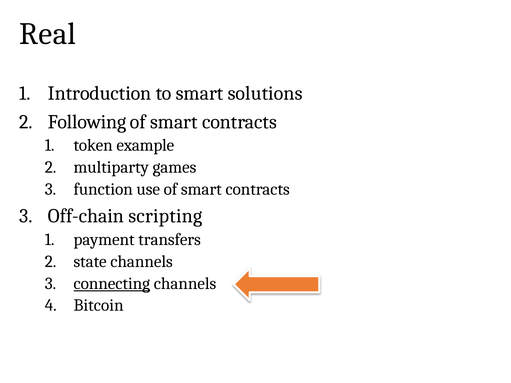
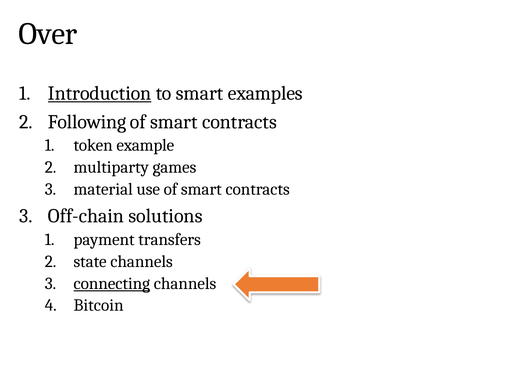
Real: Real -> Over (48, 34)
Introduction underline: none -> present (100, 93)
solutions: solutions -> examples (265, 93)
function: function -> material (103, 189)
scripting: scripting -> solutions (165, 216)
